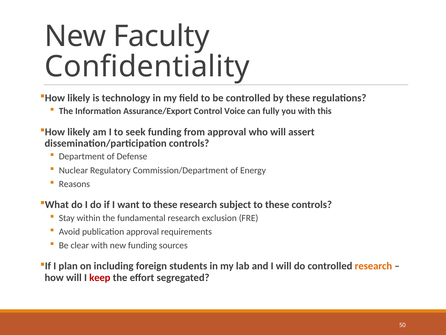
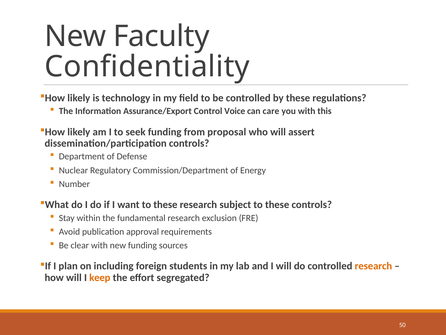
fully: fully -> care (271, 111)
from approval: approval -> proposal (227, 132)
Reasons: Reasons -> Number (74, 184)
keep colour: red -> orange (100, 277)
